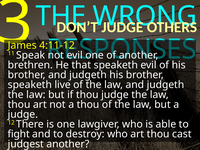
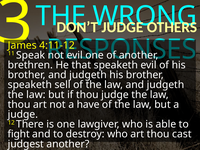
live: live -> sell (63, 85)
a thou: thou -> have (88, 104)
